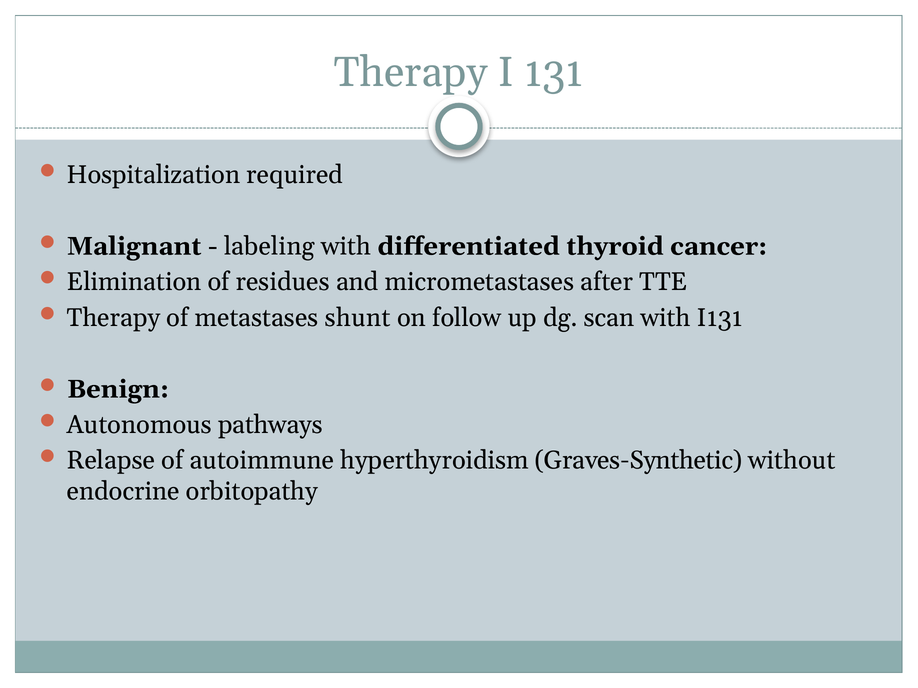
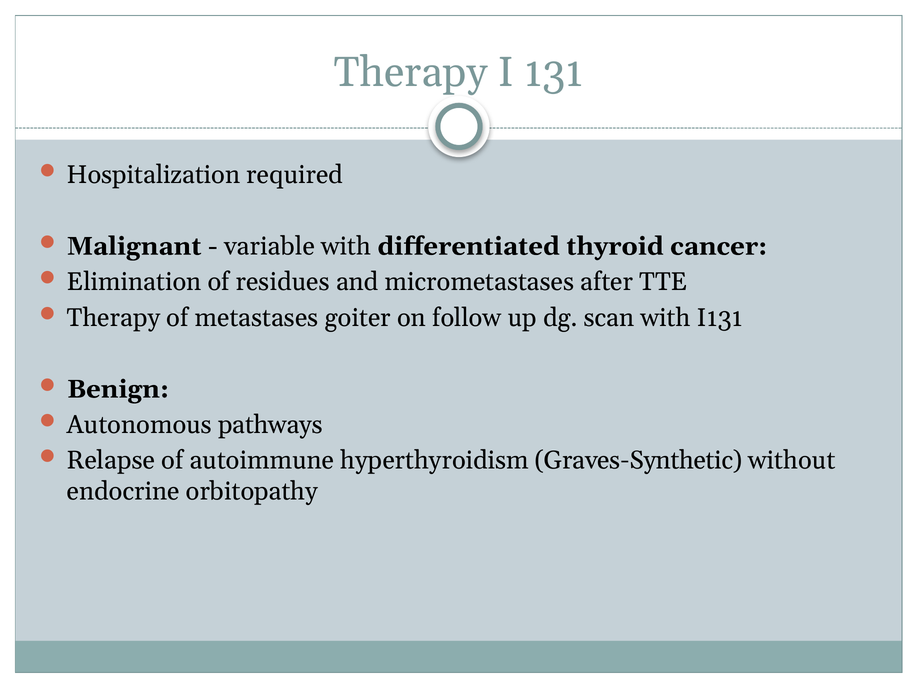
labeling: labeling -> variable (269, 246)
shunt: shunt -> goiter (358, 318)
